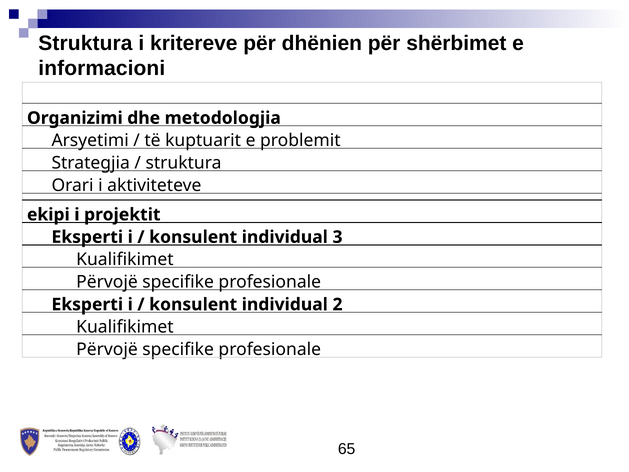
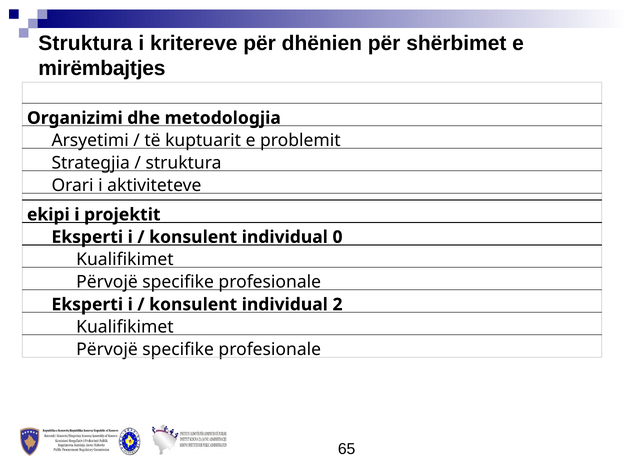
informacioni: informacioni -> mirëmbajtjes (102, 68)
3: 3 -> 0 (338, 237)
